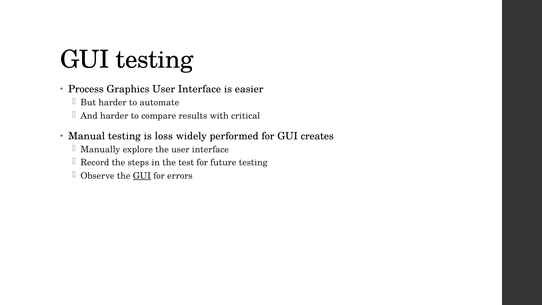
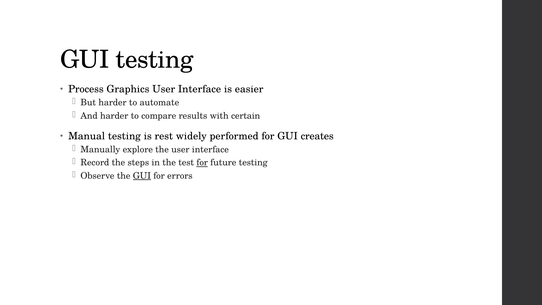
critical: critical -> certain (246, 116)
loss: loss -> rest (164, 136)
for underline: none -> present (202, 163)
